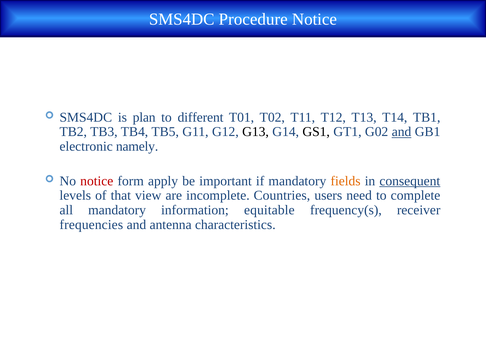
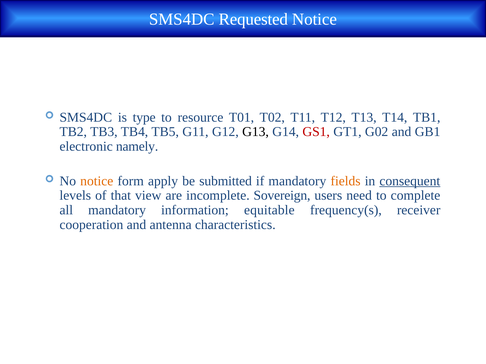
Procedure: Procedure -> Requested (253, 19)
plan: plan -> type (144, 117)
different: different -> resource (200, 117)
GS1 colour: black -> red (316, 132)
and underline: present -> none (402, 132)
notice colour: red -> orange (97, 181)
important: important -> submitted (226, 181)
Countries: Countries -> Sovereign (282, 196)
frequencies: frequencies -> cooperation (91, 225)
